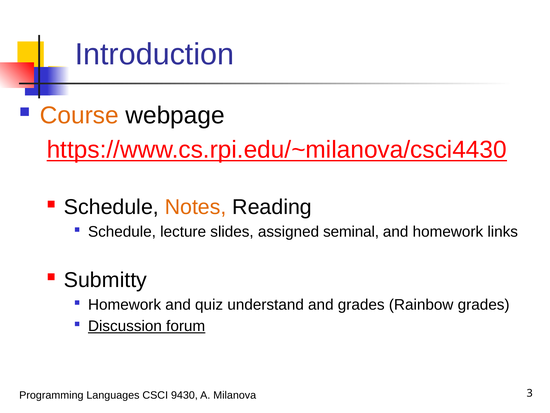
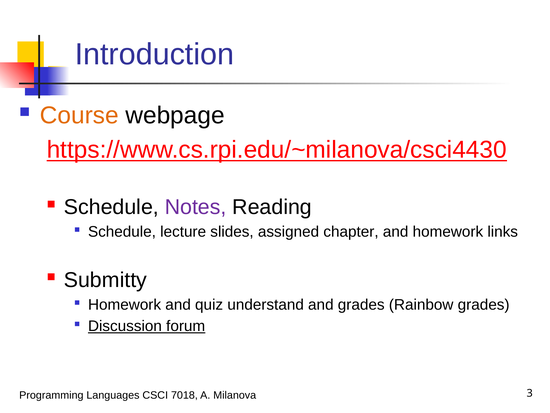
Notes colour: orange -> purple (196, 207)
seminal: seminal -> chapter (351, 231)
9430: 9430 -> 7018 (184, 395)
